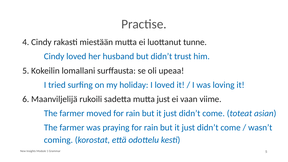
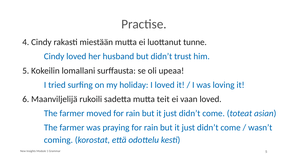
mutta just: just -> teit (163, 99)
vaan viime: viime -> loved (211, 99)
